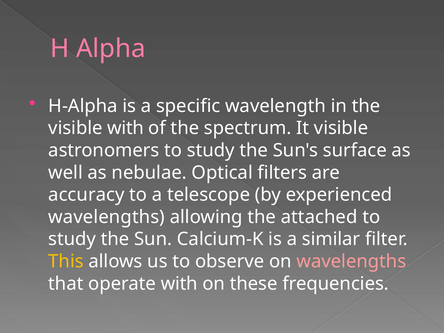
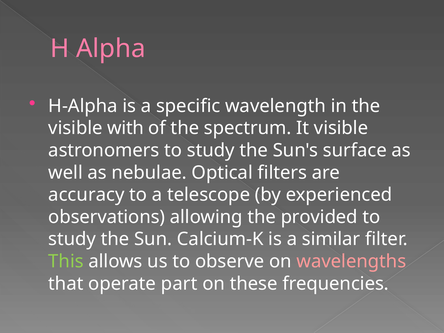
wavelengths: wavelengths -> observations (107, 217)
attached: attached -> provided (319, 217)
This colour: yellow -> light green (66, 261)
operate with: with -> part (179, 284)
